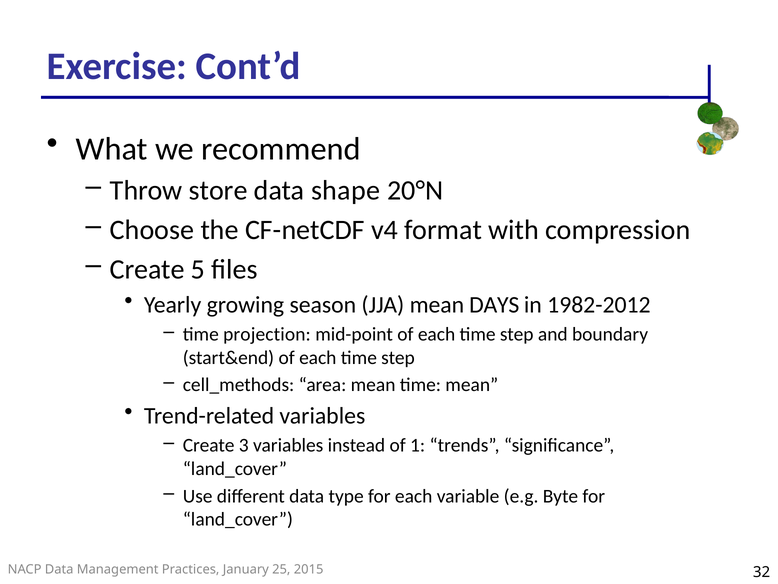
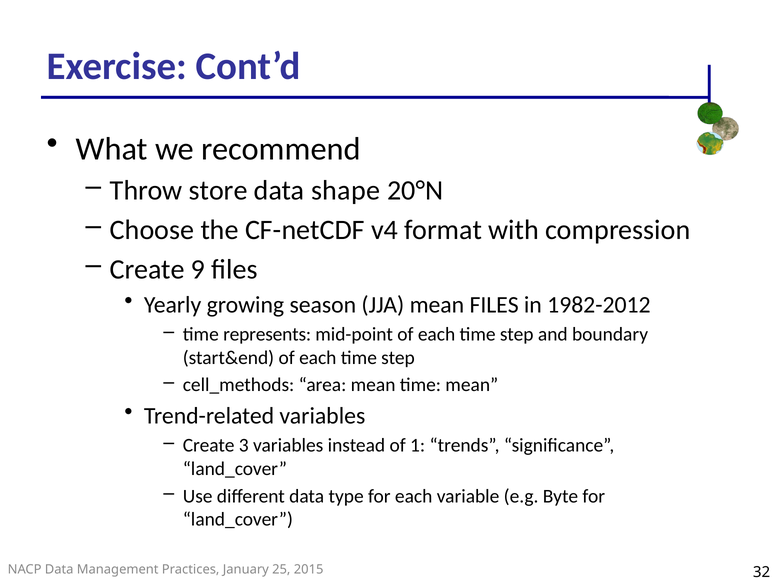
5: 5 -> 9 (198, 269)
mean DAYS: DAYS -> FILES (494, 305)
projection: projection -> represents (267, 334)
